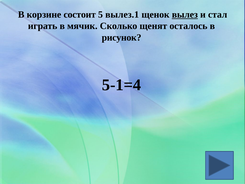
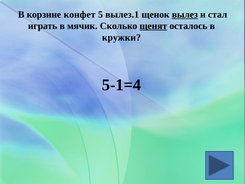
состоит: состоит -> конфет (80, 15)
щенят underline: none -> present (153, 26)
рисунок: рисунок -> кружки (121, 37)
